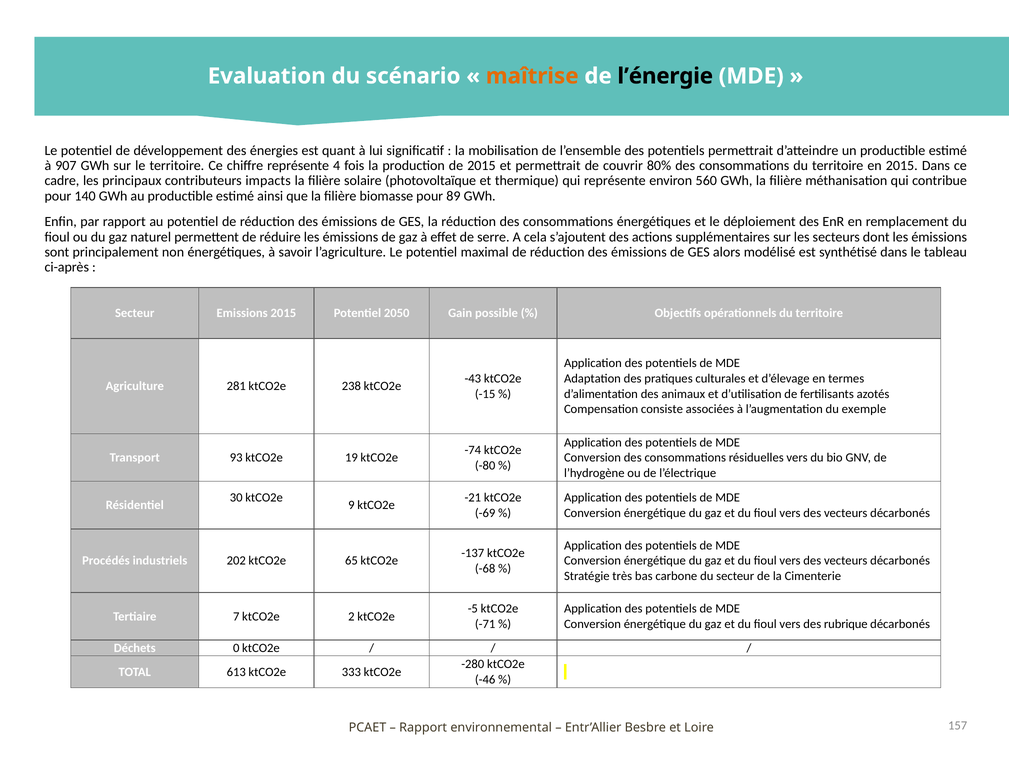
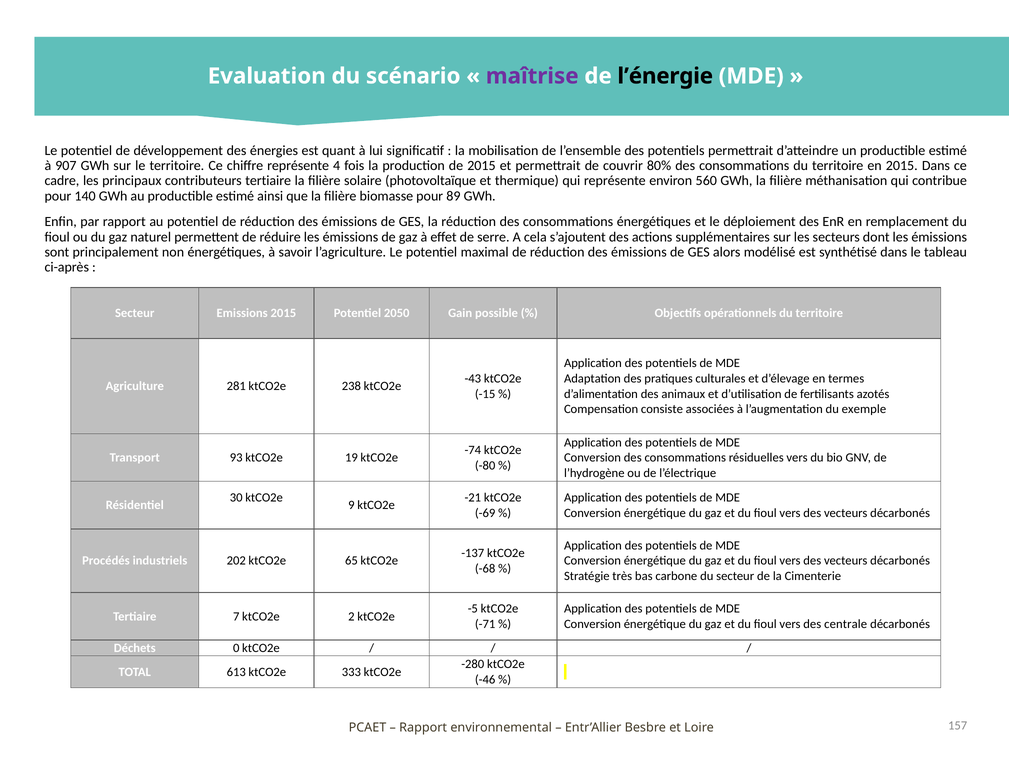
maîtrise colour: orange -> purple (532, 76)
contributeurs impacts: impacts -> tertiaire (268, 181)
rubrique: rubrique -> centrale (846, 624)
